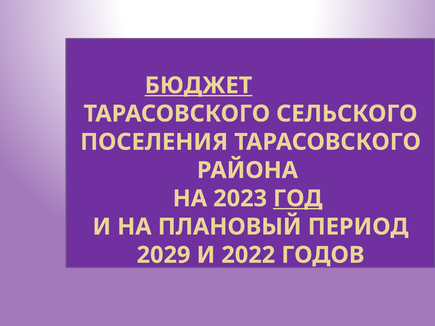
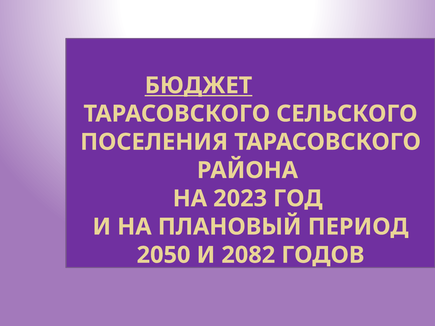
ГОД underline: present -> none (298, 199)
2029: 2029 -> 2050 (164, 255)
2022: 2022 -> 2082 (248, 255)
